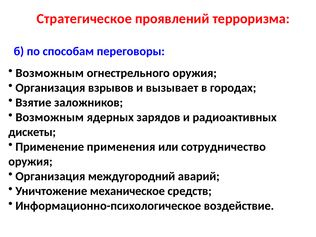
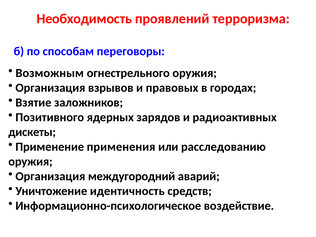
Стратегическое: Стратегическое -> Необходимость (84, 19)
вызывает: вызывает -> правовых (172, 88)
Возможным: Возможным -> Позитивного (50, 117)
сотрудничество: сотрудничество -> расследованию (223, 147)
механическое: механическое -> идентичность (127, 191)
